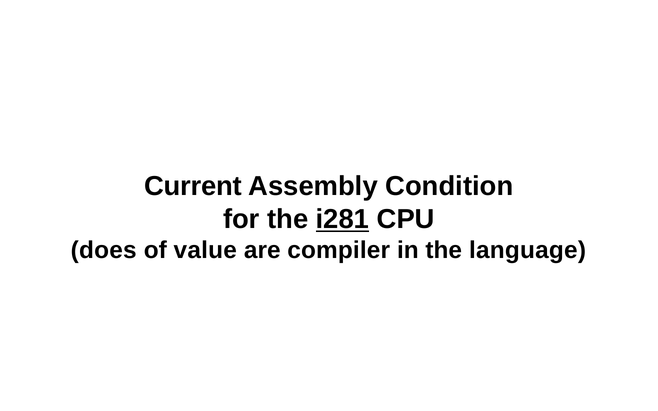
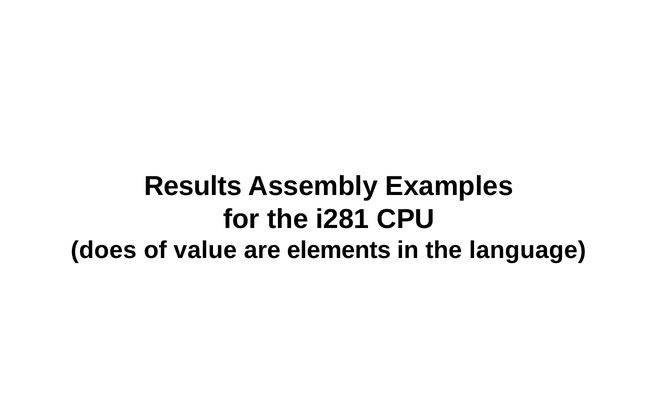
Current: Current -> Results (193, 187)
Condition: Condition -> Examples (449, 187)
i281 underline: present -> none (343, 219)
compiler: compiler -> elements (339, 250)
